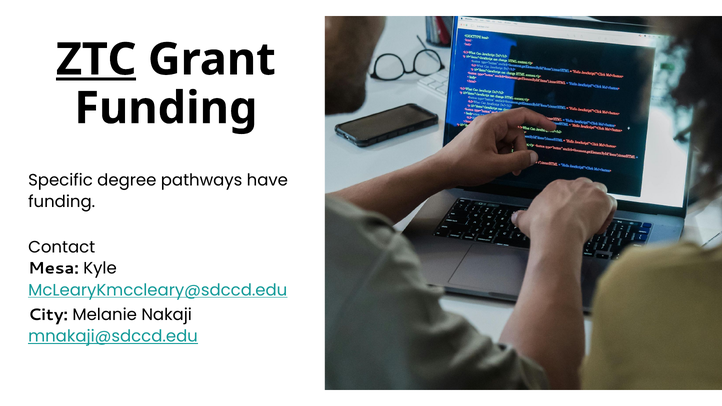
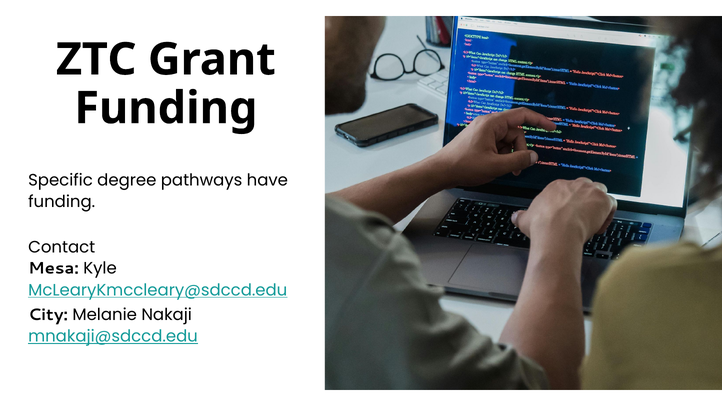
ZTC underline: present -> none (96, 60)
